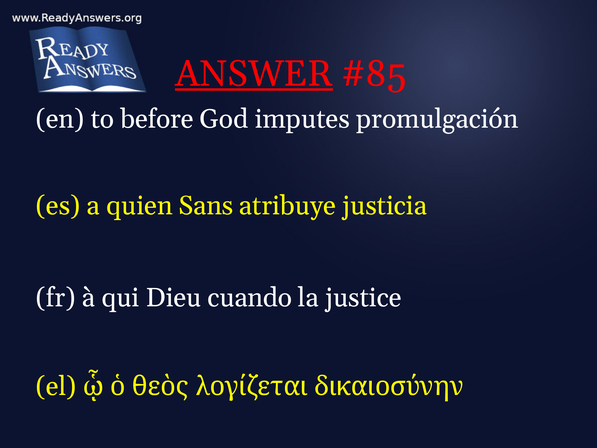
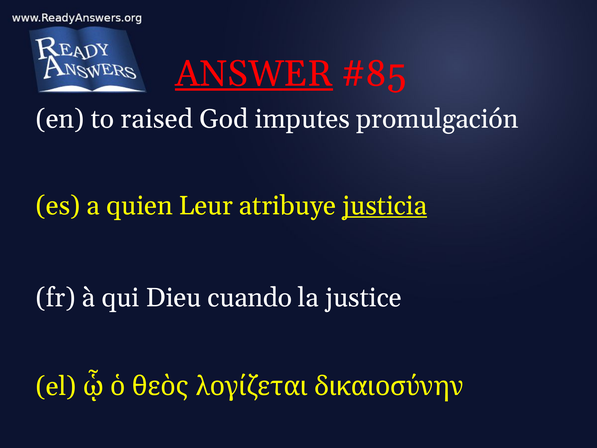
before: before -> raised (157, 119)
Sans: Sans -> Leur (206, 205)
justicia underline: none -> present (385, 205)
